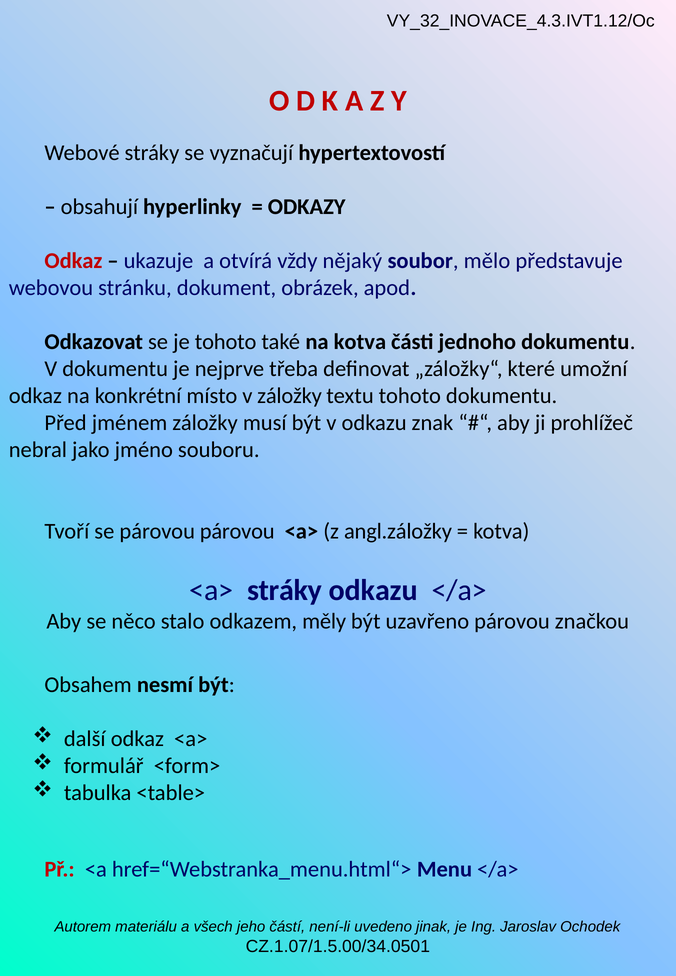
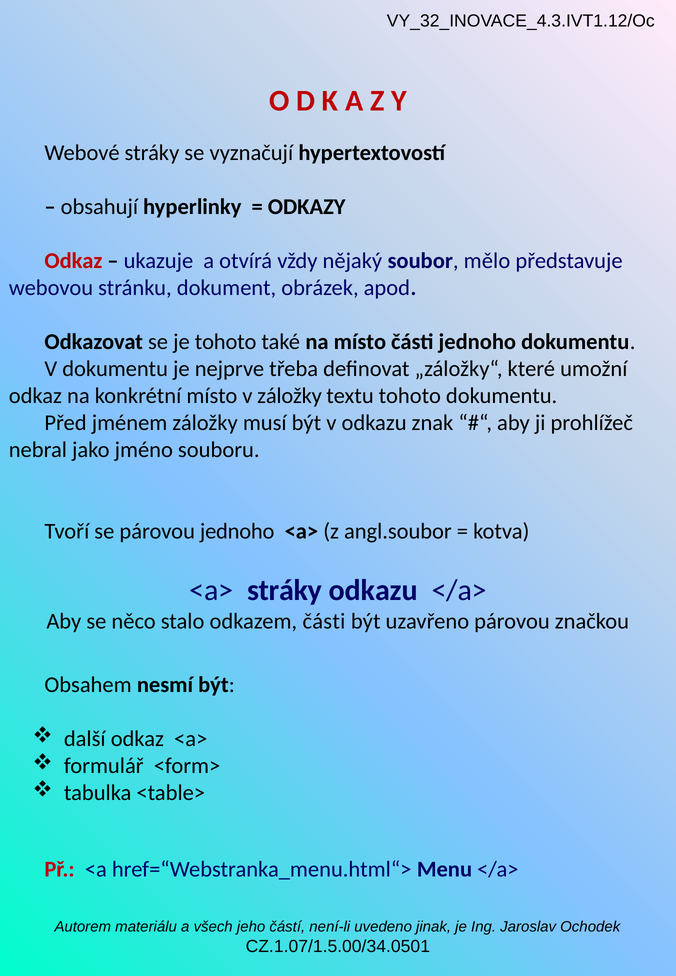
na kotva: kotva -> místo (360, 342)
párovou párovou: párovou -> jednoho (237, 531)
angl.záložky: angl.záložky -> angl.soubor (398, 531)
odkazem měly: měly -> části (324, 622)
